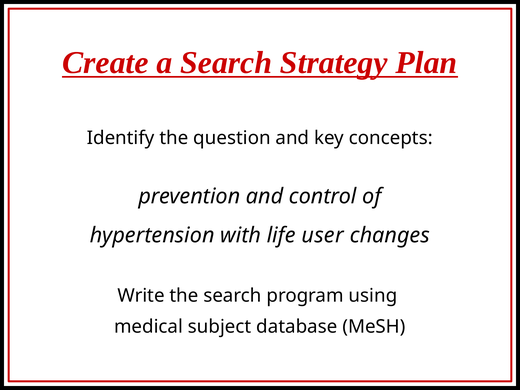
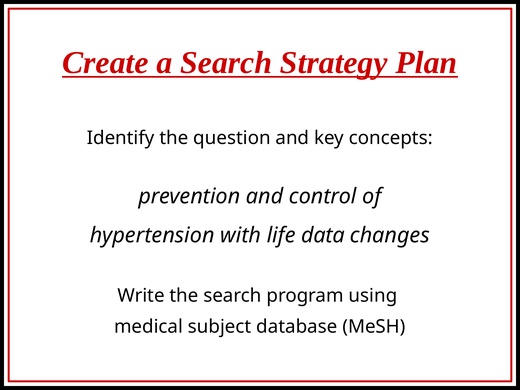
user: user -> data (323, 236)
